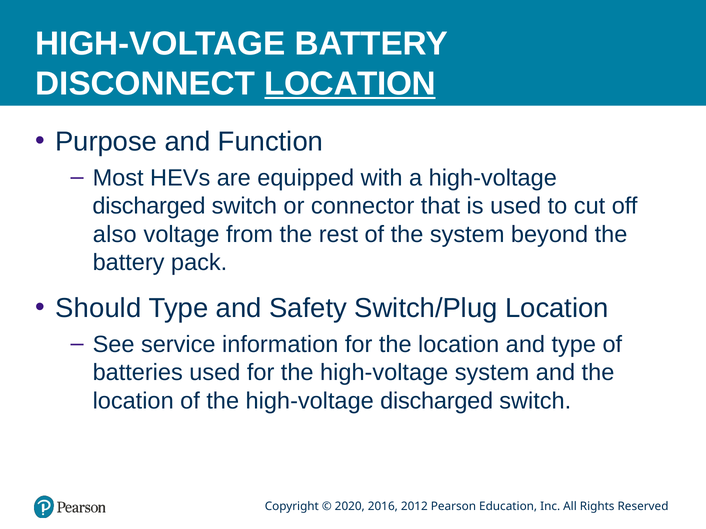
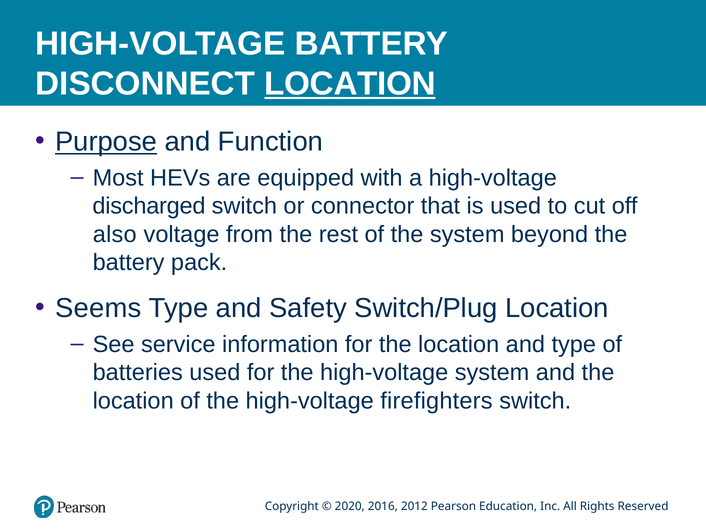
Purpose underline: none -> present (106, 142)
Should: Should -> Seems (98, 308)
the high-voltage discharged: discharged -> firefighters (436, 401)
